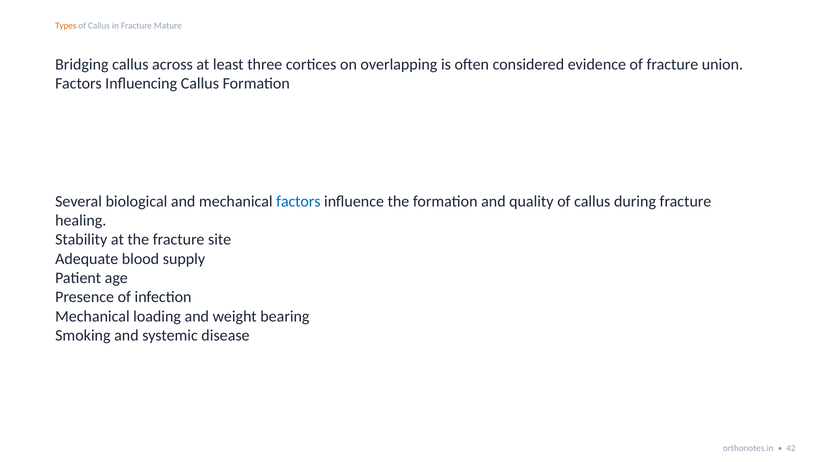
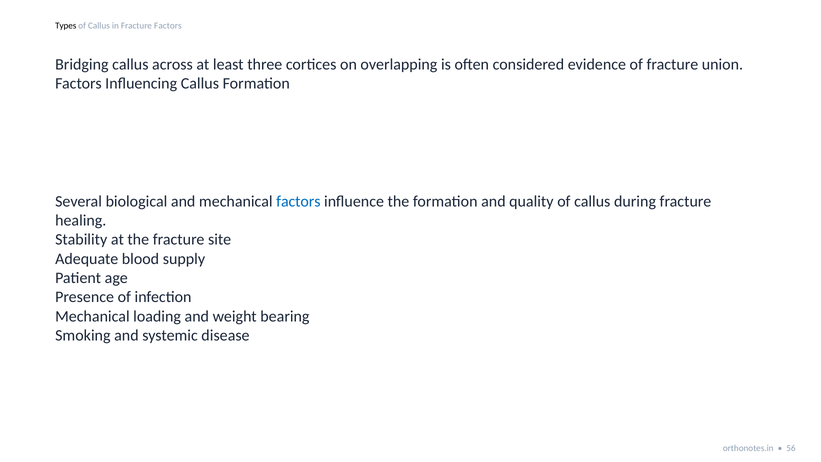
Types colour: orange -> black (66, 26)
Fracture Mature: Mature -> Factors (168, 26)
42: 42 -> 56 (791, 448)
